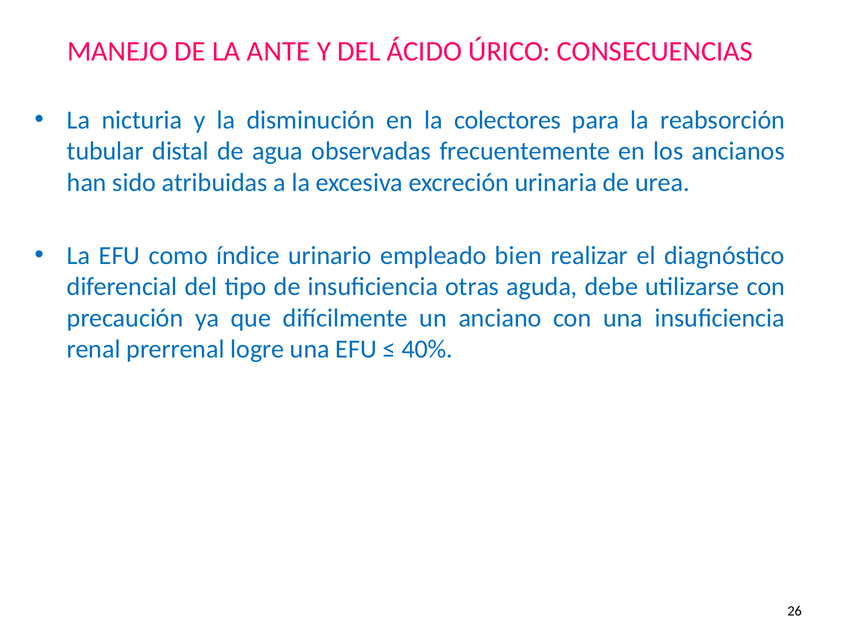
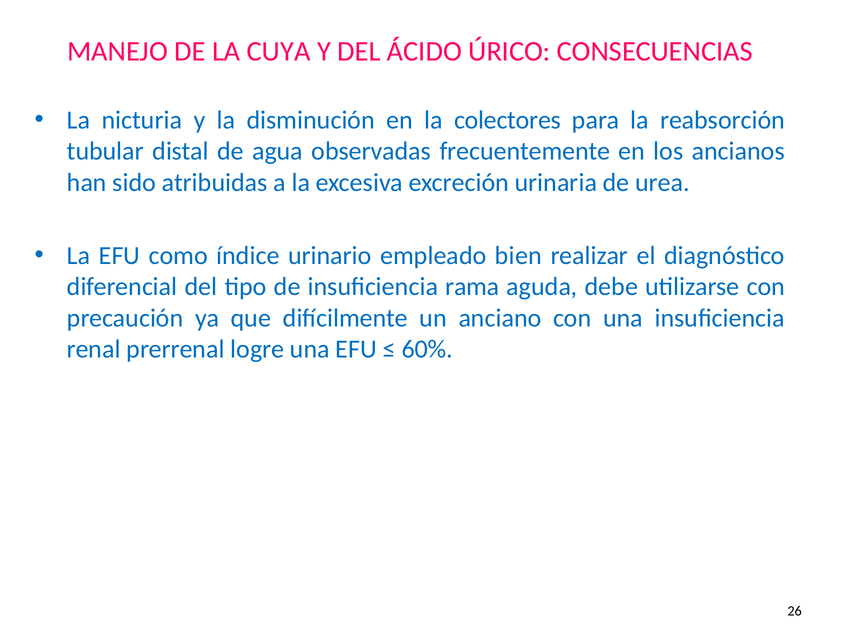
ANTE: ANTE -> CUYA (279, 52)
otras: otras -> rama (472, 287)
40%: 40% -> 60% (427, 349)
